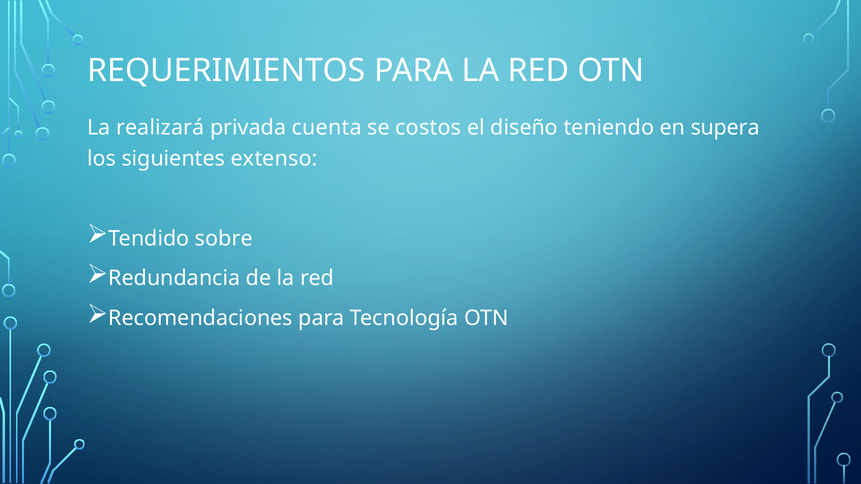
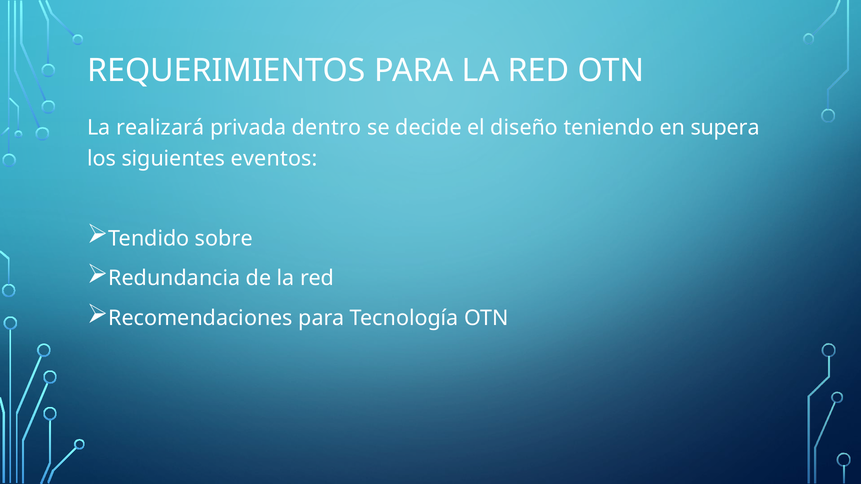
cuenta: cuenta -> dentro (327, 128)
costos: costos -> decide (429, 128)
extenso: extenso -> eventos (274, 159)
